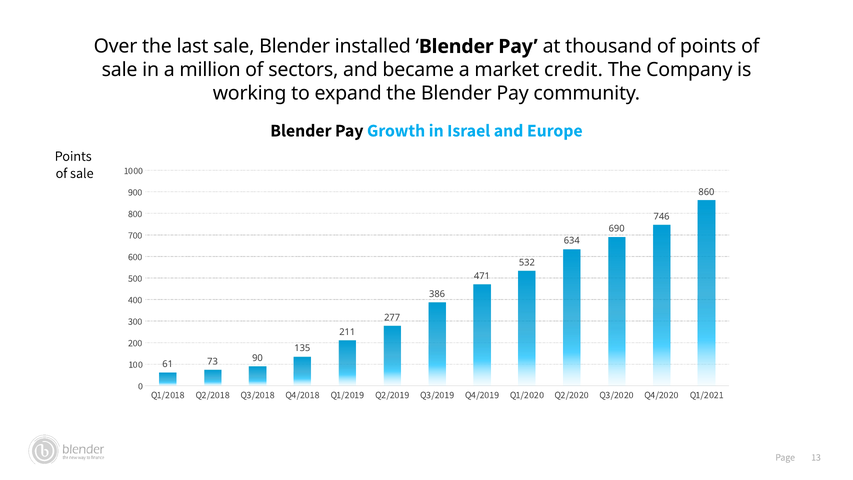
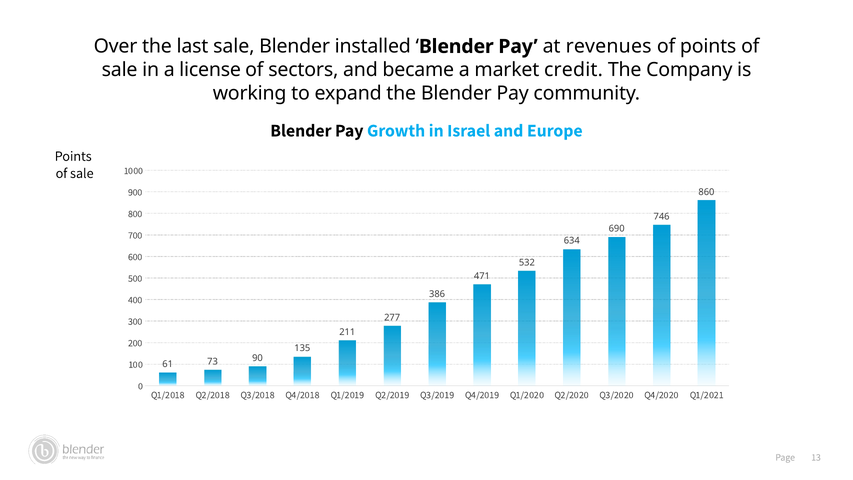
thousand: thousand -> revenues (609, 46)
million: million -> license (210, 70)
